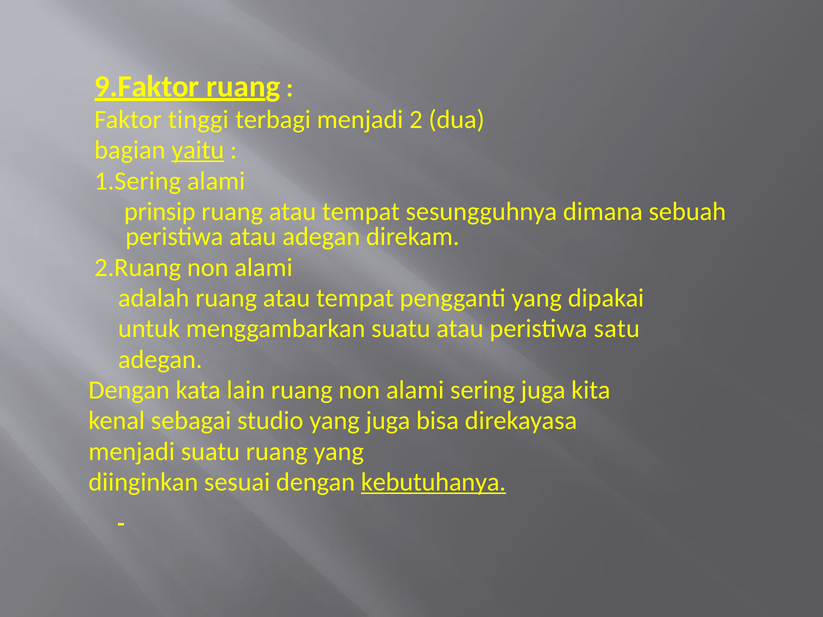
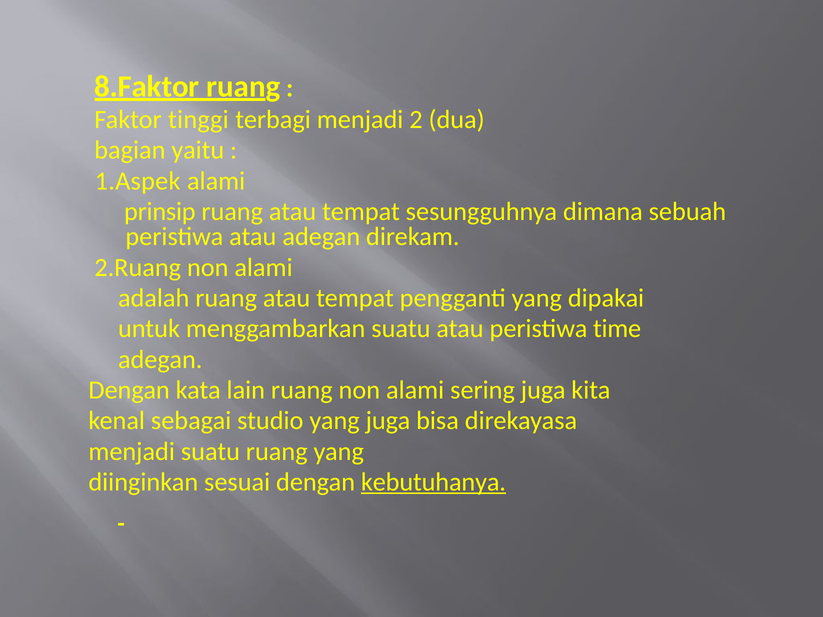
9.Faktor: 9.Faktor -> 8.Faktor (147, 86)
yaitu underline: present -> none (198, 150)
1.Sering: 1.Sering -> 1.Aspek (138, 181)
satu: satu -> time (617, 329)
